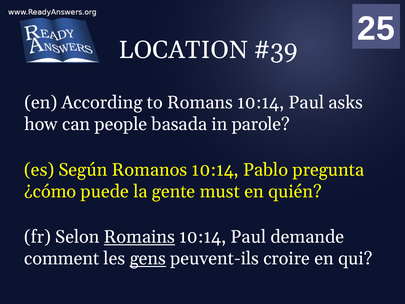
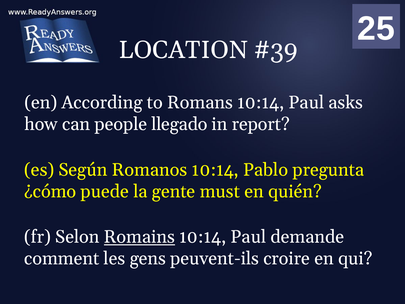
basada: basada -> llegado (179, 124)
parole: parole -> report (261, 124)
gens underline: present -> none (148, 258)
